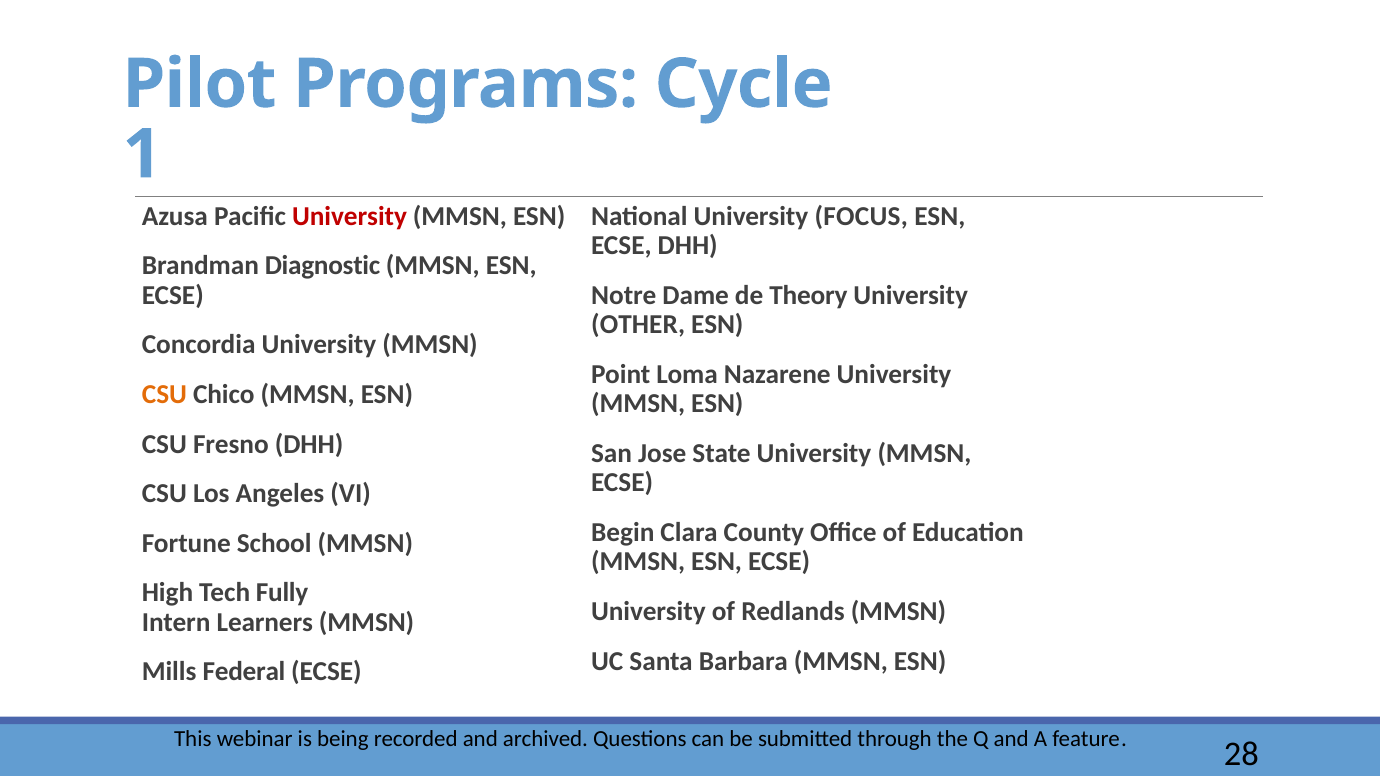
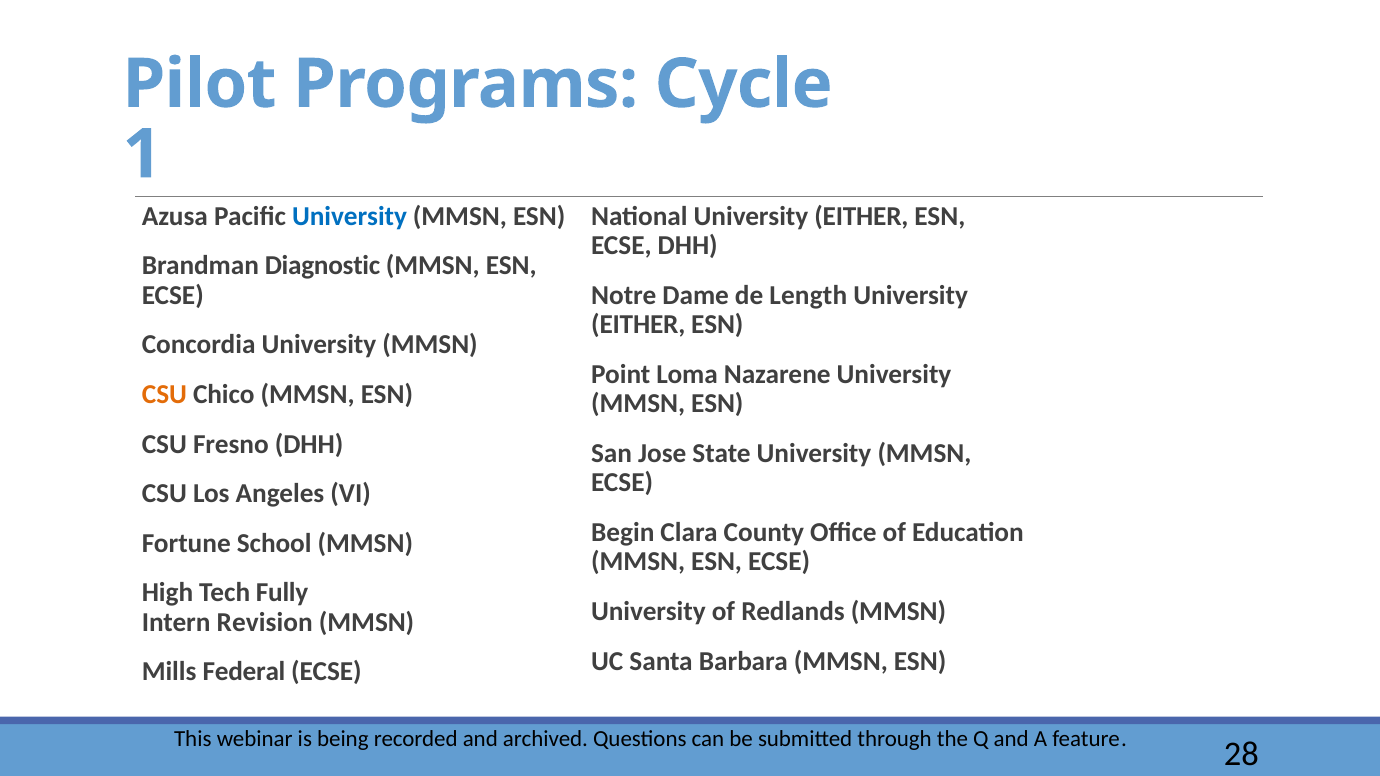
University colour: red -> blue (350, 216)
National University FOCUS: FOCUS -> EITHER (861, 216)
Theory: Theory -> Length (808, 295)
OTHER: OTHER -> EITHER (638, 325)
Learners: Learners -> Revision (265, 622)
